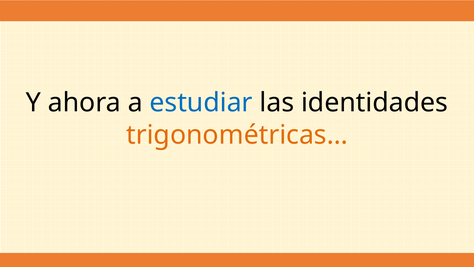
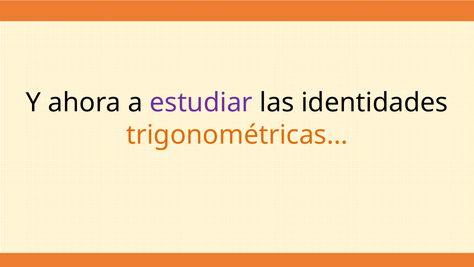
estudiar colour: blue -> purple (201, 103)
